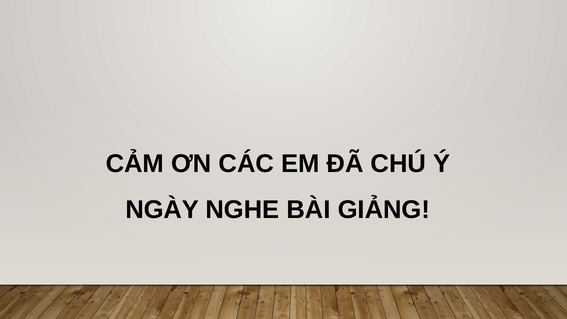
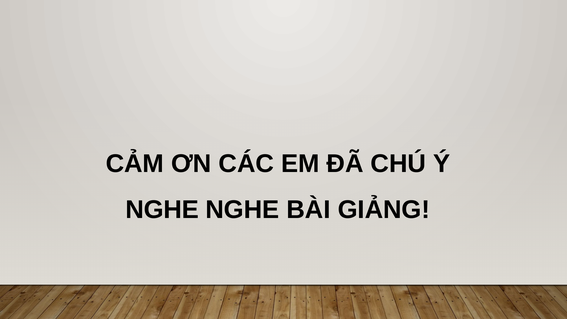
NGÀY: NGÀY -> NGHE (162, 210)
